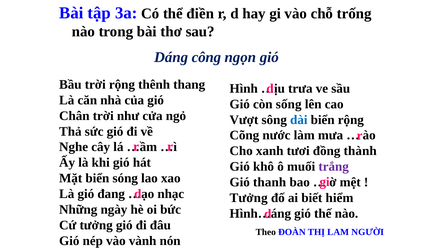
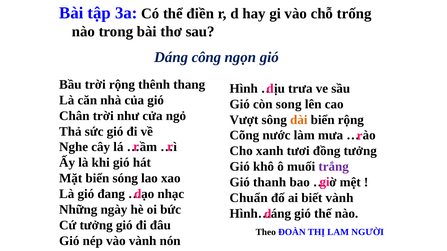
sống: sống -> song (289, 104)
dài colour: blue -> orange (299, 120)
đồng thành: thành -> tưởng (360, 151)
Tưởng: Tưởng -> Chuẩn (249, 198)
biết hiểm: hiểm -> vành (339, 198)
